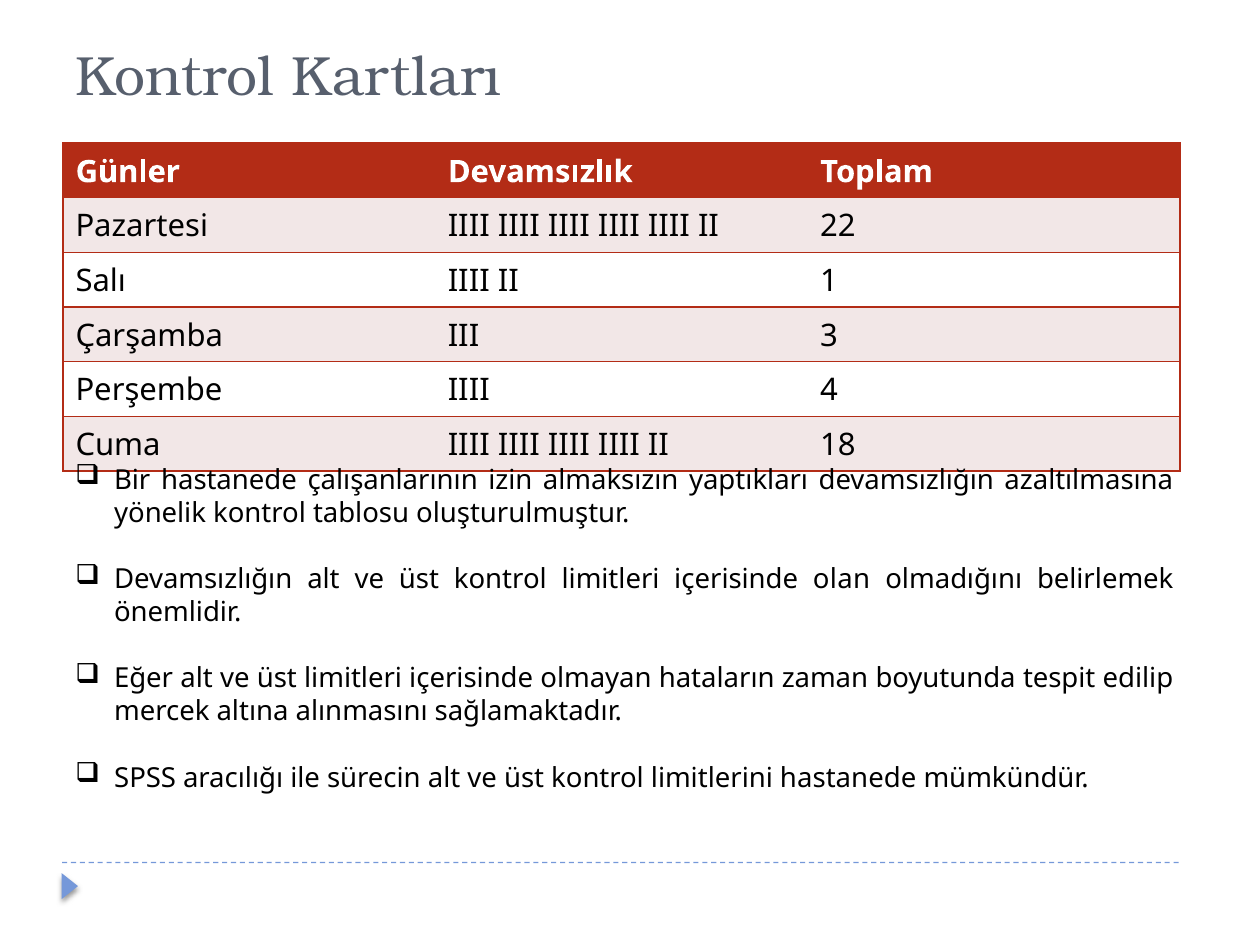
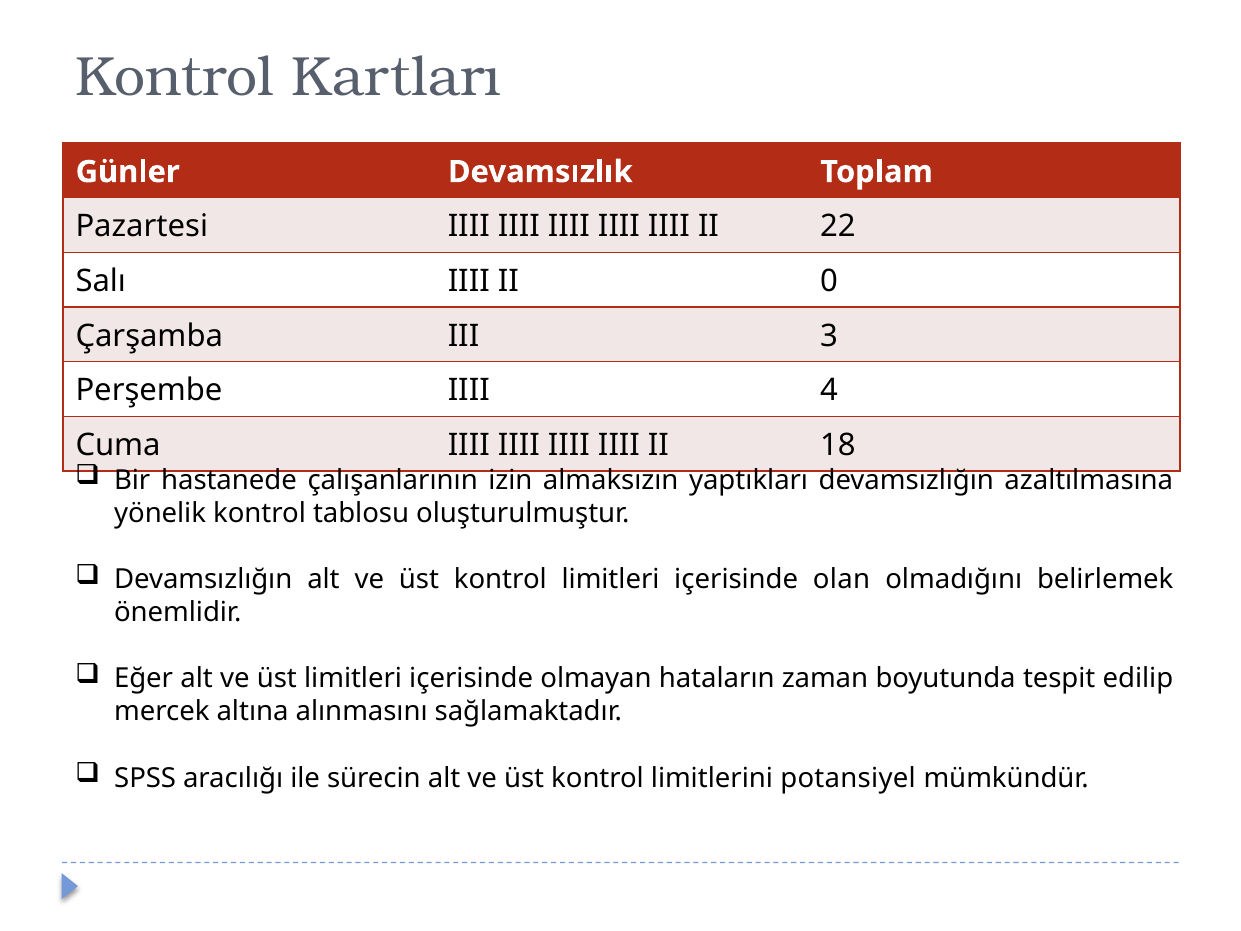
1: 1 -> 0 (829, 281)
limitlerini hastanede: hastanede -> potansiyel (848, 778)
